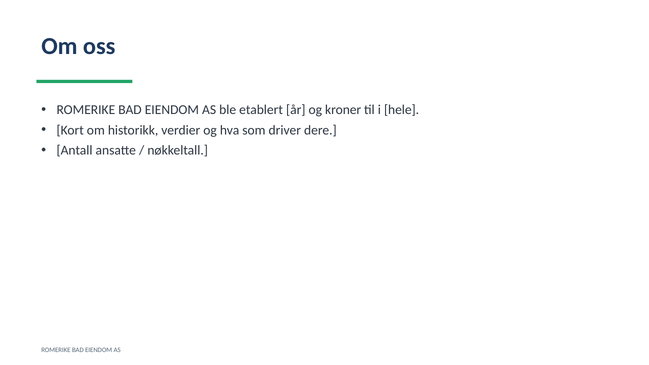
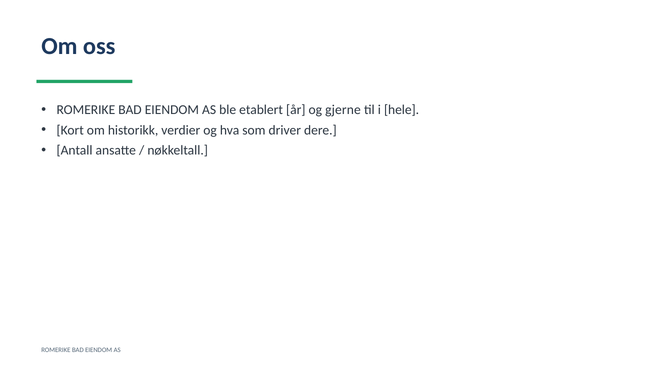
kroner: kroner -> gjerne (343, 110)
